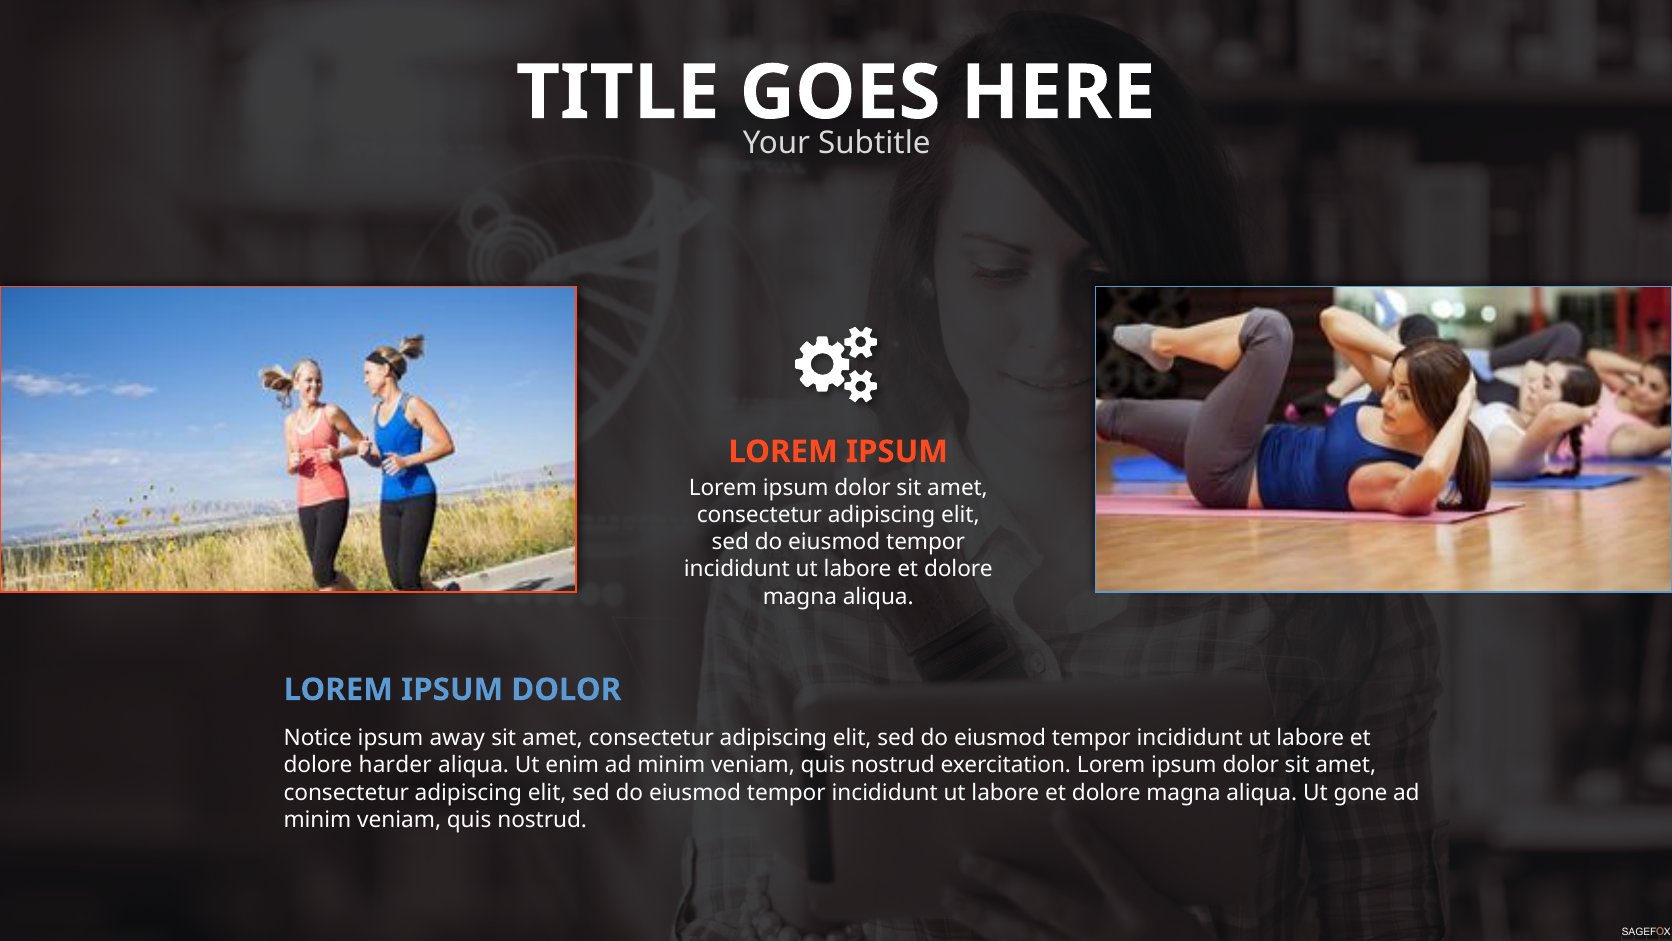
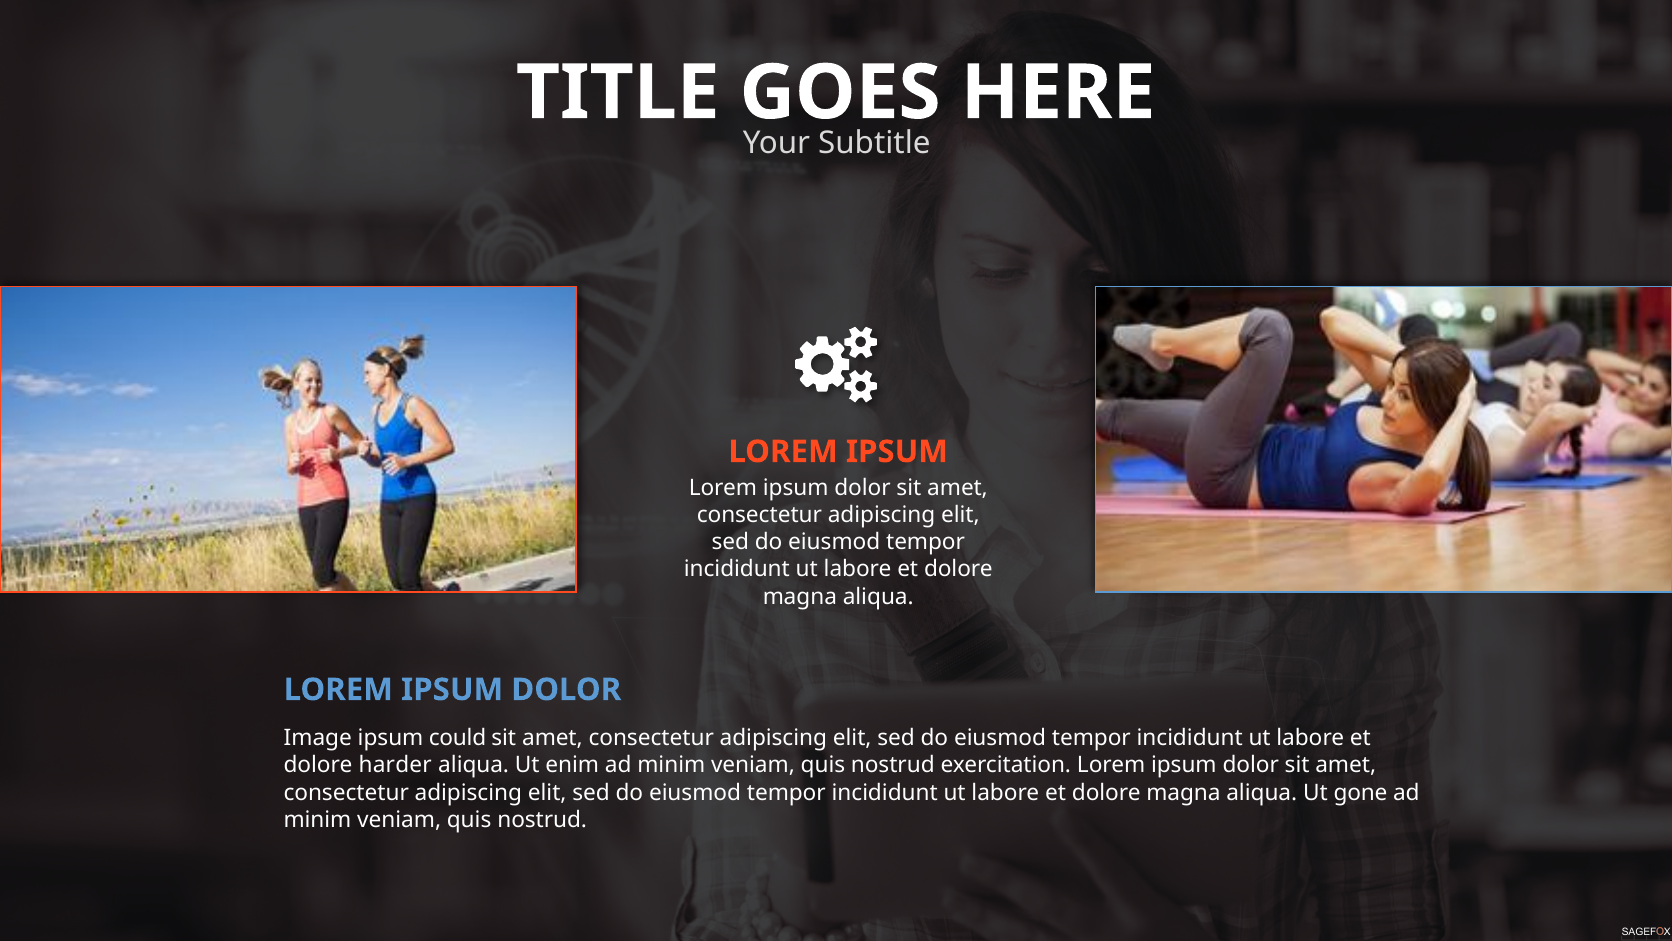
Notice: Notice -> Image (318, 738)
away: away -> could (458, 738)
